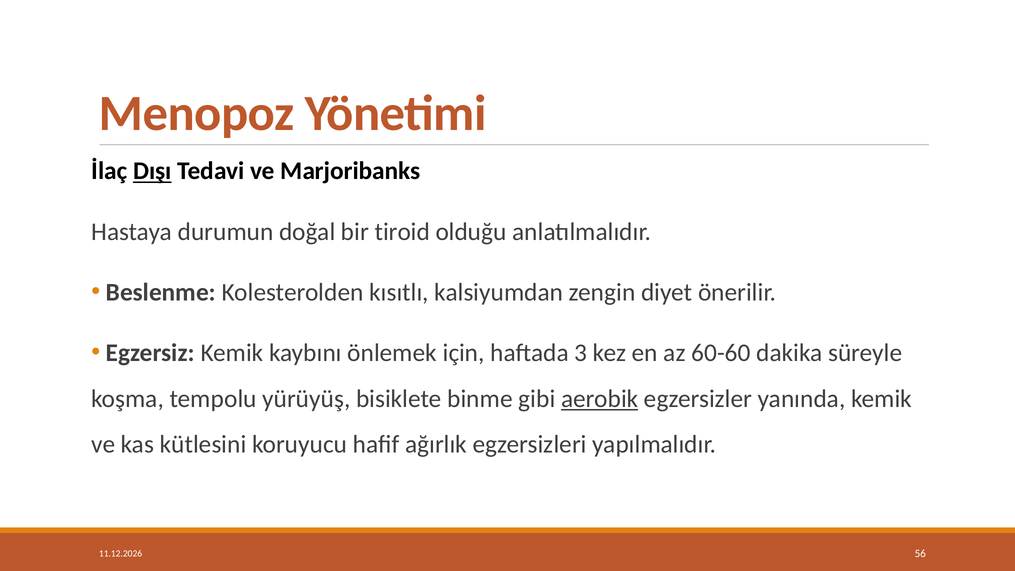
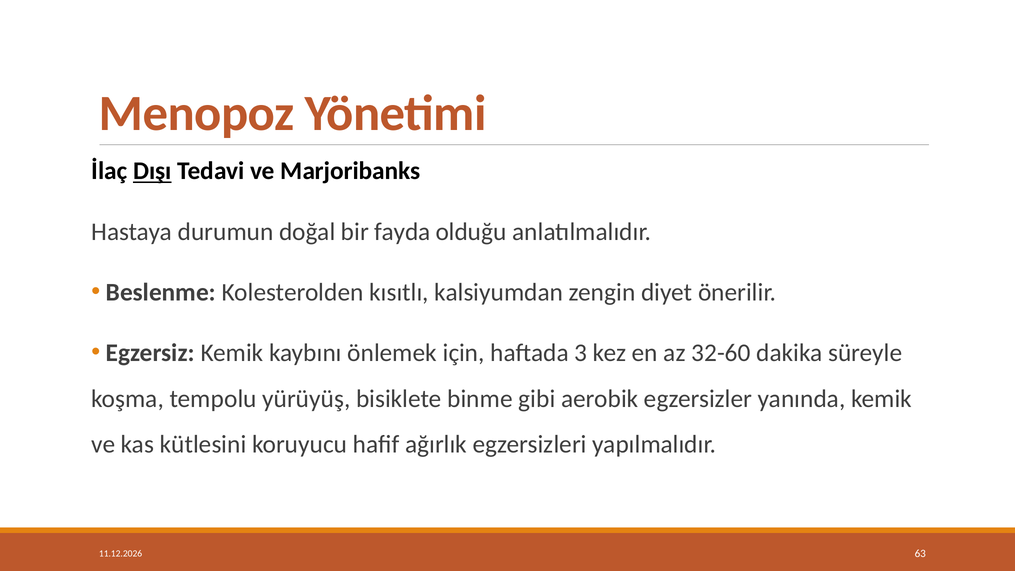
tiroid: tiroid -> fayda (402, 232)
60-60: 60-60 -> 32-60 (721, 353)
aerobik underline: present -> none (600, 399)
56: 56 -> 63 (920, 554)
